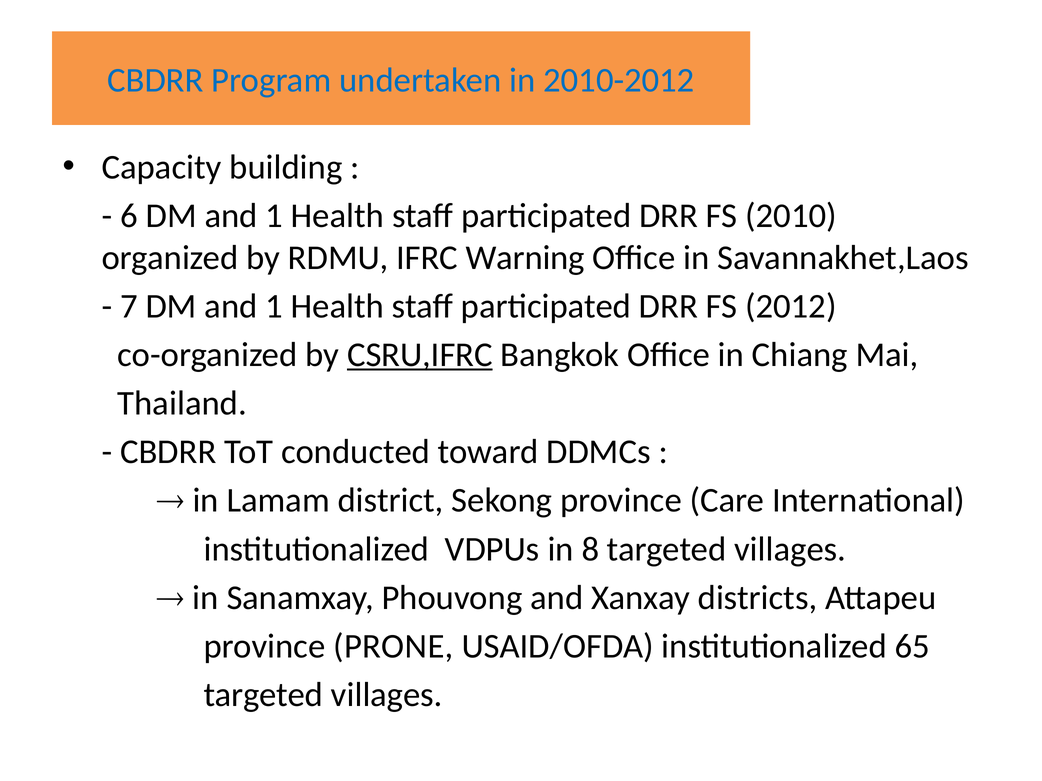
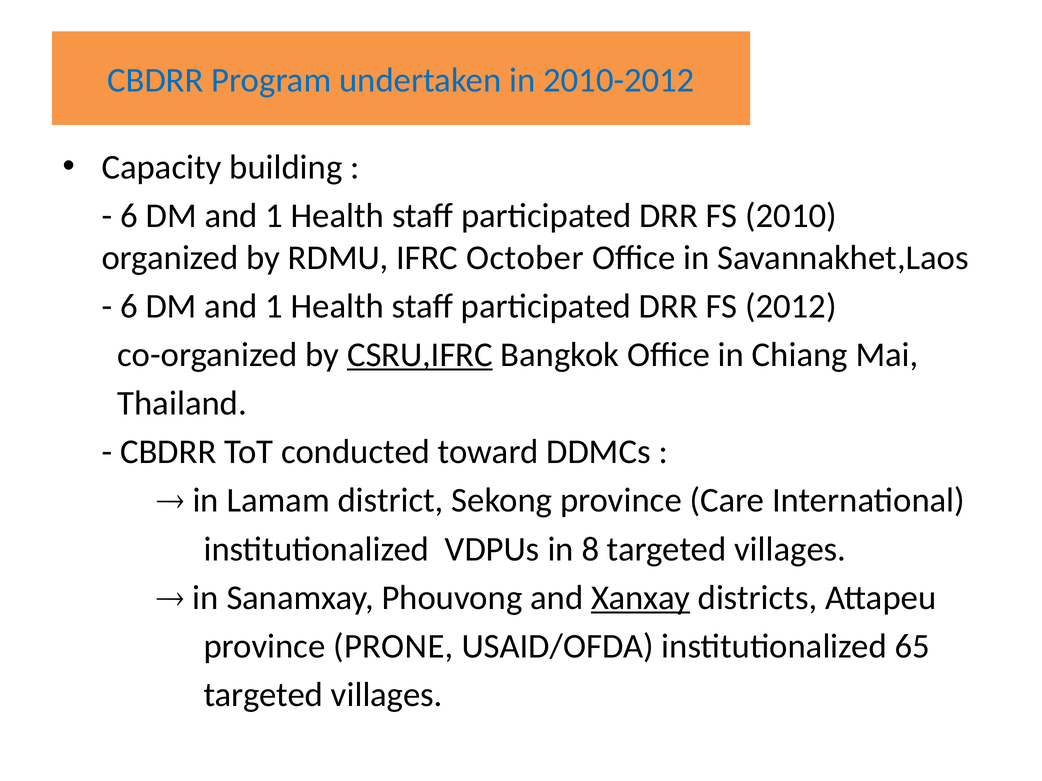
Warning: Warning -> October (525, 258)
7: 7 -> 6 (129, 306)
Xanxay underline: none -> present (641, 598)
